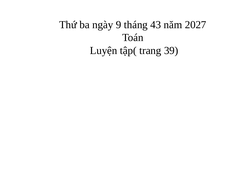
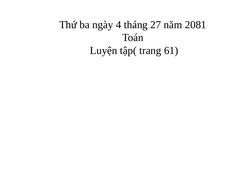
9: 9 -> 4 (119, 25)
43: 43 -> 27 (156, 25)
2027: 2027 -> 2081 (196, 25)
39: 39 -> 61 (171, 50)
